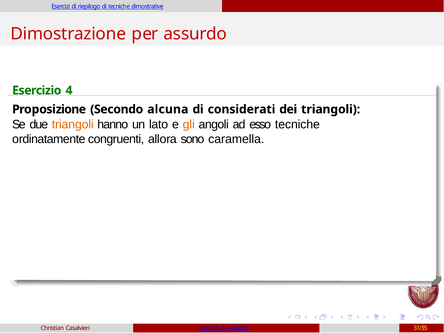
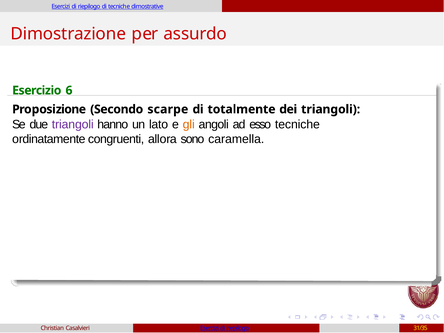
4: 4 -> 6 (69, 91)
alcuna: alcuna -> scarpe (168, 109)
considerati: considerati -> totalmente (242, 109)
triangoli colour: orange -> purple (73, 124)
